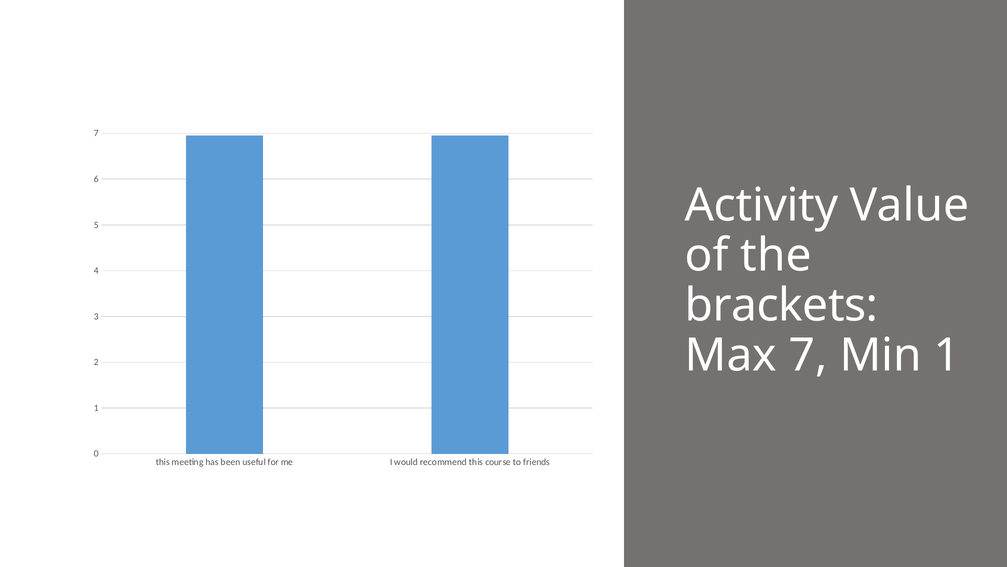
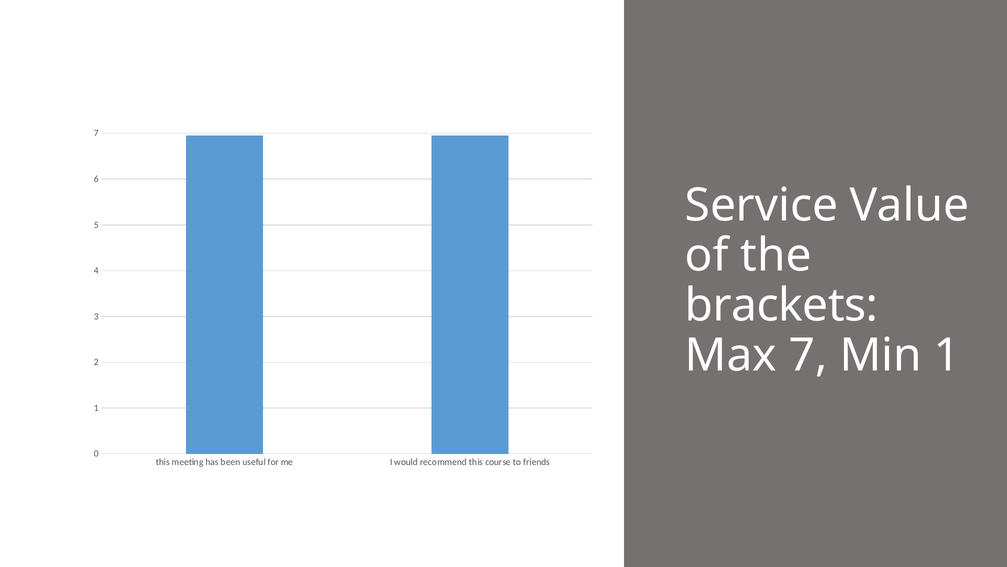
Activity: Activity -> Service (761, 205)
